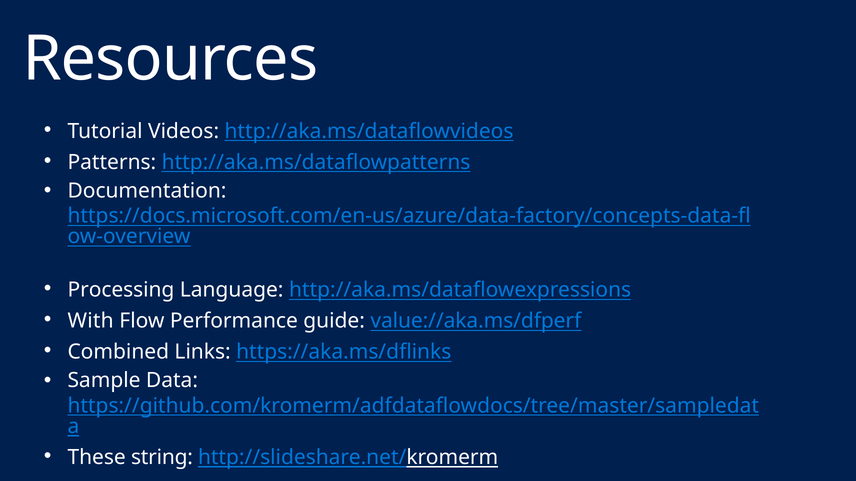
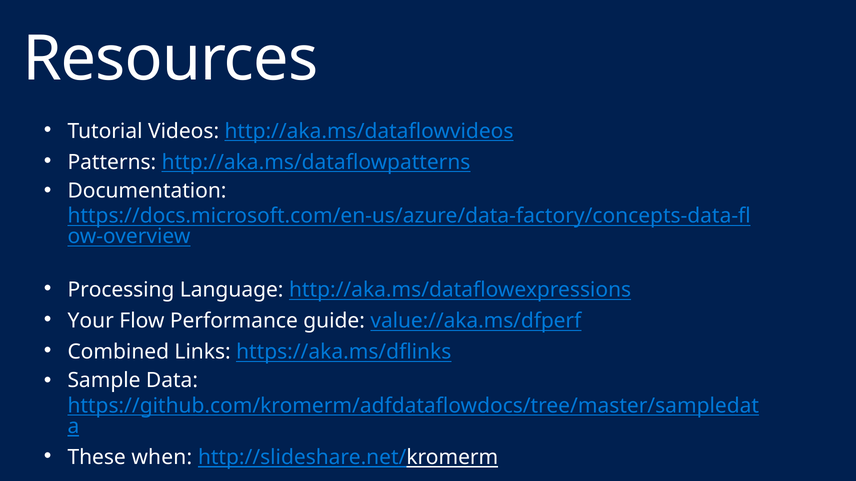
With: With -> Your (91, 321)
string: string -> when (162, 458)
